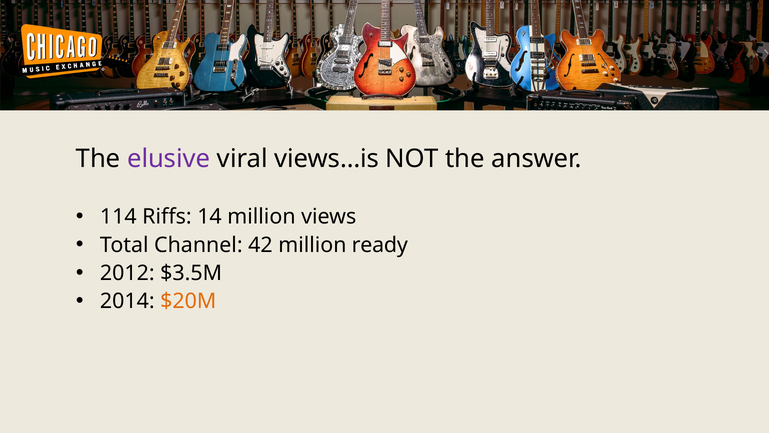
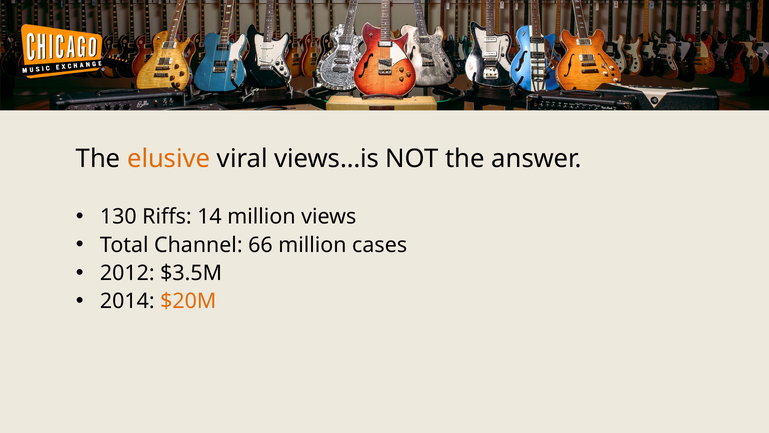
elusive colour: purple -> orange (169, 159)
114: 114 -> 130 (118, 217)
42: 42 -> 66 (260, 245)
ready: ready -> cases (380, 245)
